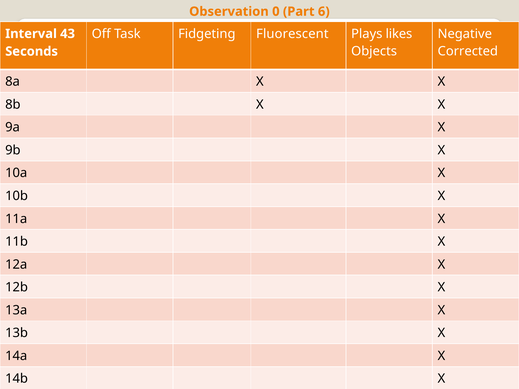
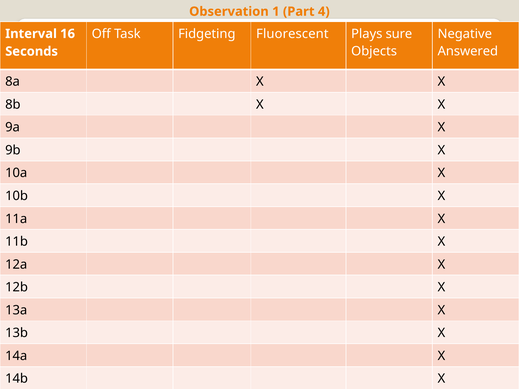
0: 0 -> 1 (276, 12)
6: 6 -> 4 (324, 12)
likes: likes -> sure (399, 34)
43: 43 -> 16 (68, 34)
Corrected: Corrected -> Answered (468, 51)
